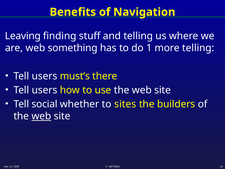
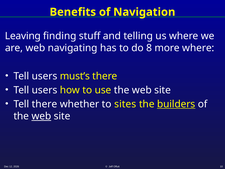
something: something -> navigating (73, 48)
1: 1 -> 8 (149, 48)
more telling: telling -> where (198, 48)
Tell social: social -> there (44, 104)
builders underline: none -> present (176, 104)
